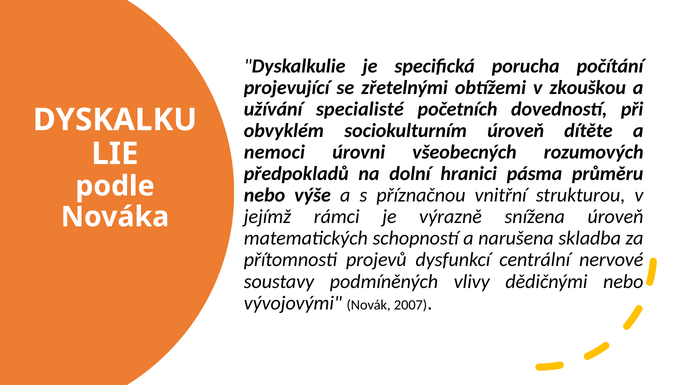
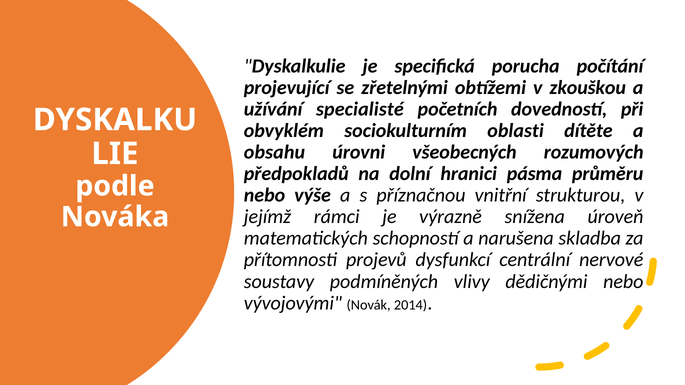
sociokulturním úroveň: úroveň -> oblasti (516, 131)
nemoci: nemoci -> obsahu (274, 152)
2007: 2007 -> 2014 (411, 305)
